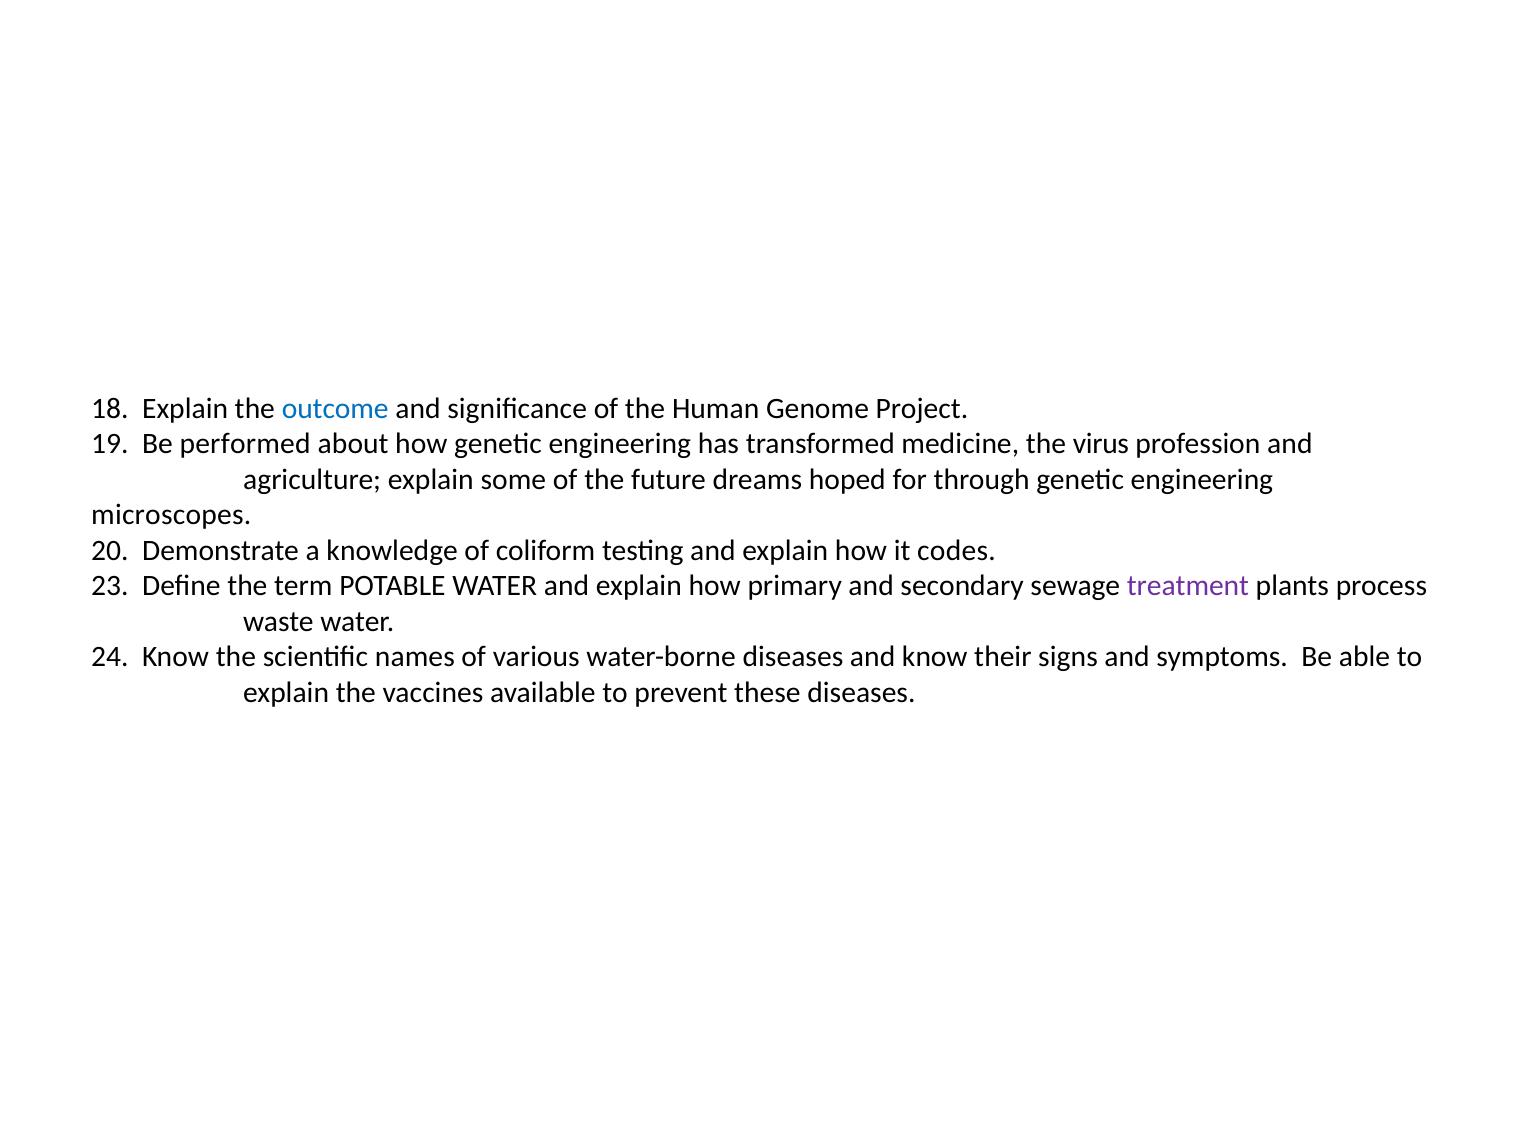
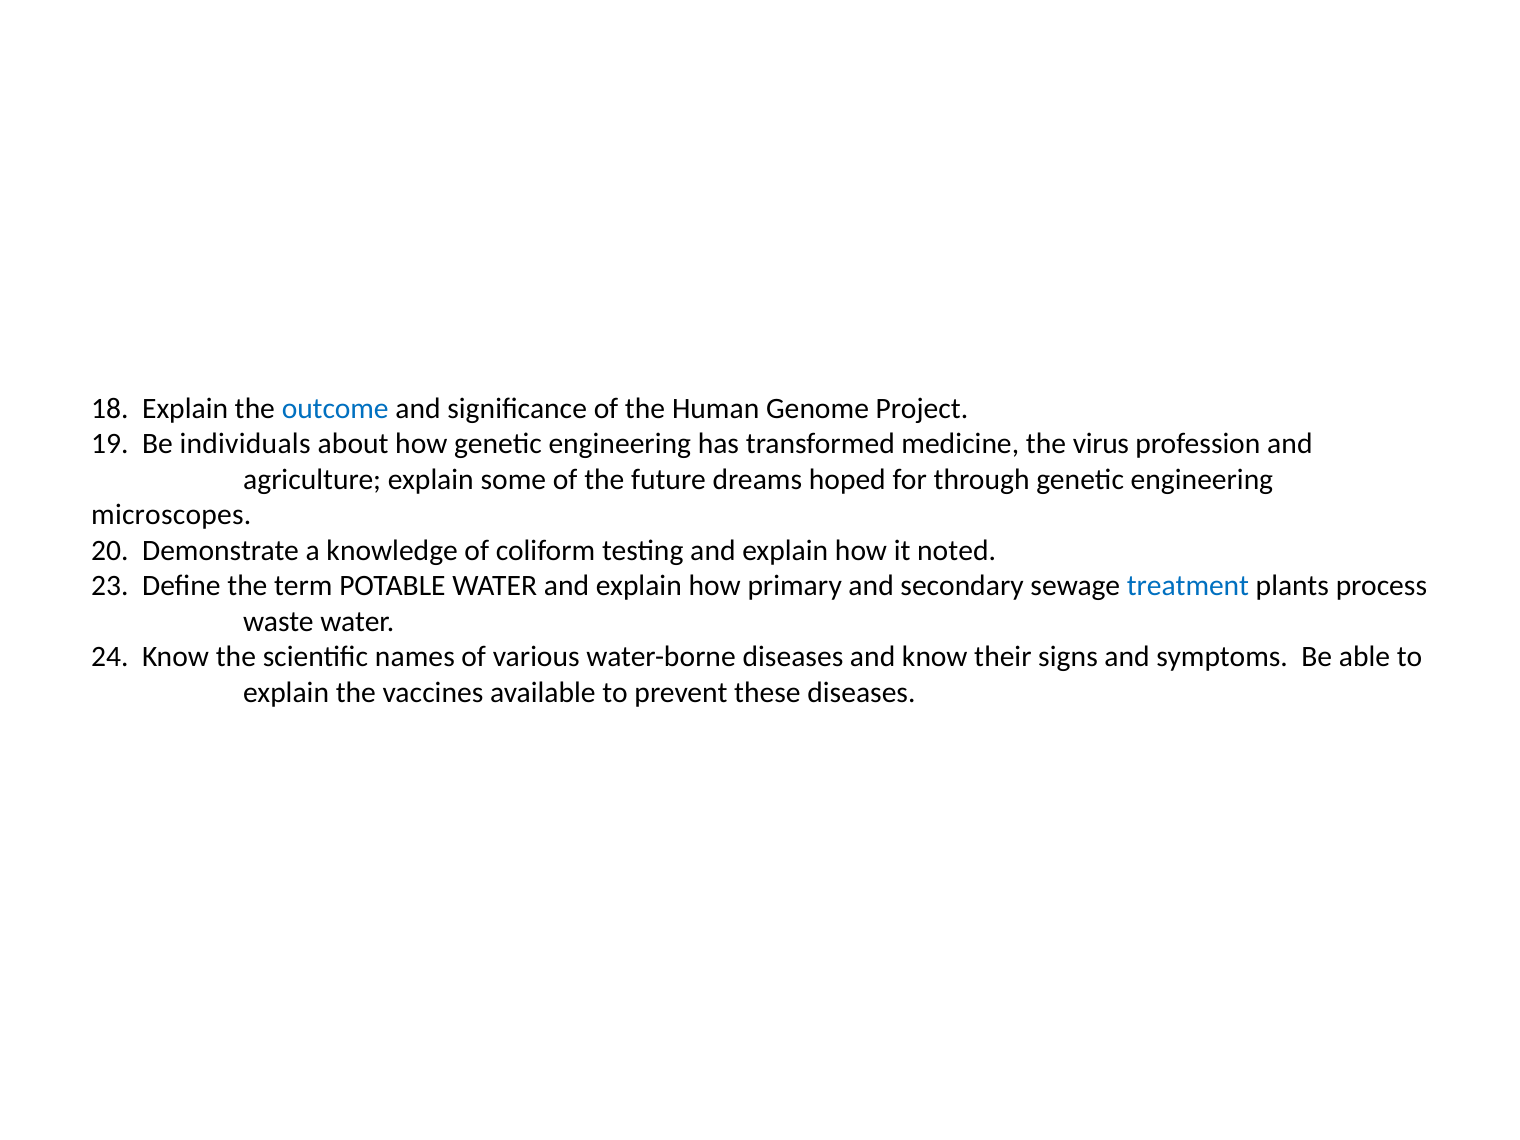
performed: performed -> individuals (245, 444)
codes: codes -> noted (957, 551)
treatment colour: purple -> blue (1188, 586)
